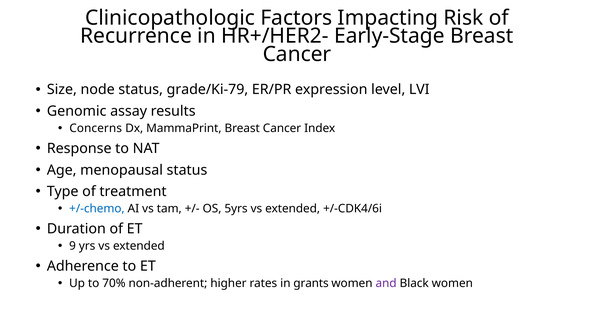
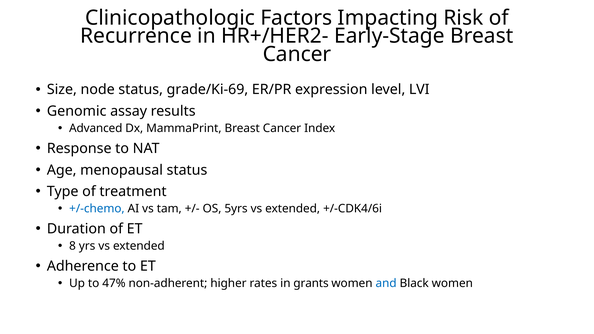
grade/Ki-79: grade/Ki-79 -> grade/Ki-69 (207, 90)
Concerns: Concerns -> Advanced (96, 128)
9: 9 -> 8 (73, 246)
70%: 70% -> 47% (114, 283)
and colour: purple -> blue (386, 283)
